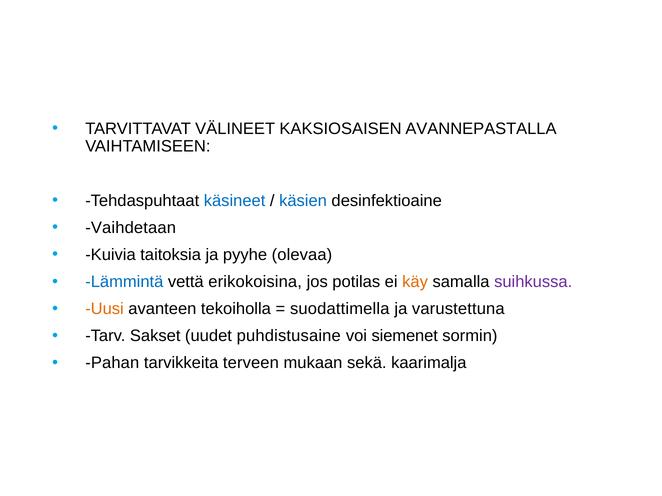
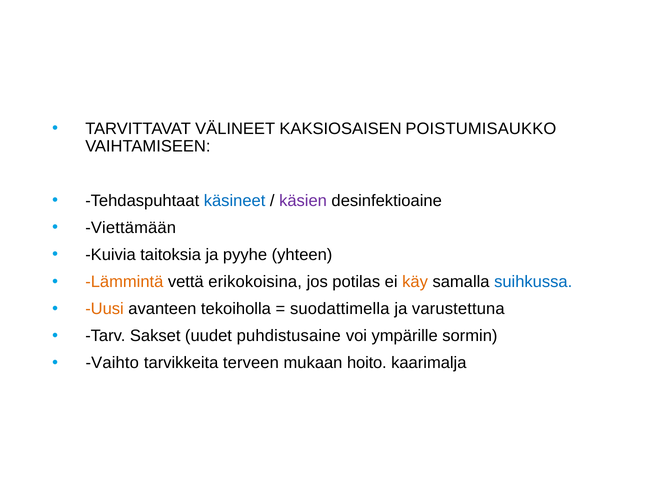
AVANNEPASTALLA: AVANNEPASTALLA -> POISTUMISAUKKO (481, 129)
käsien colour: blue -> purple (303, 201)
Vaihdetaan: Vaihdetaan -> Viettämään (131, 228)
olevaa: olevaa -> yhteen (302, 255)
Lämmintä colour: blue -> orange (124, 282)
suihkussa colour: purple -> blue (533, 282)
siemenet: siemenet -> ympärille (405, 336)
Pahan: Pahan -> Vaihto (112, 363)
sekä: sekä -> hoito (367, 363)
